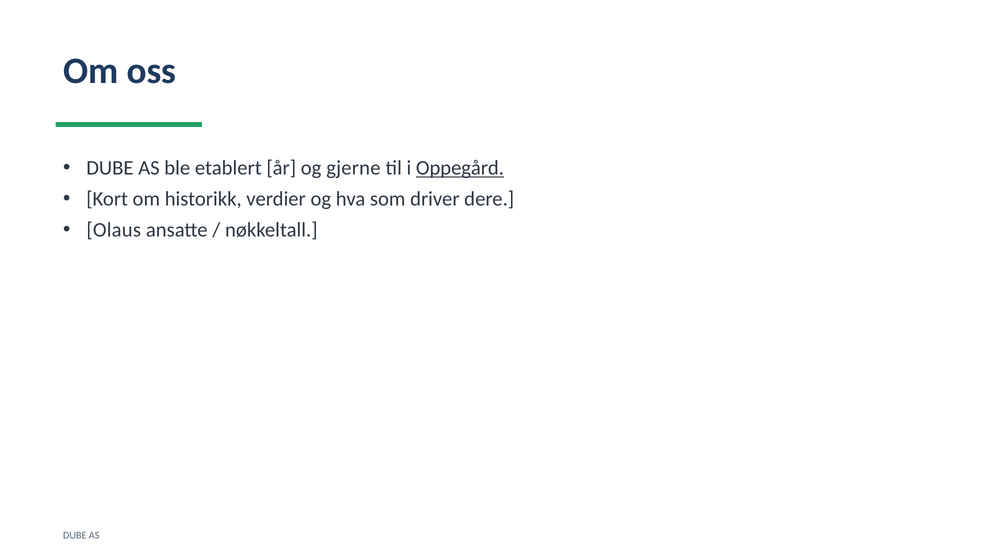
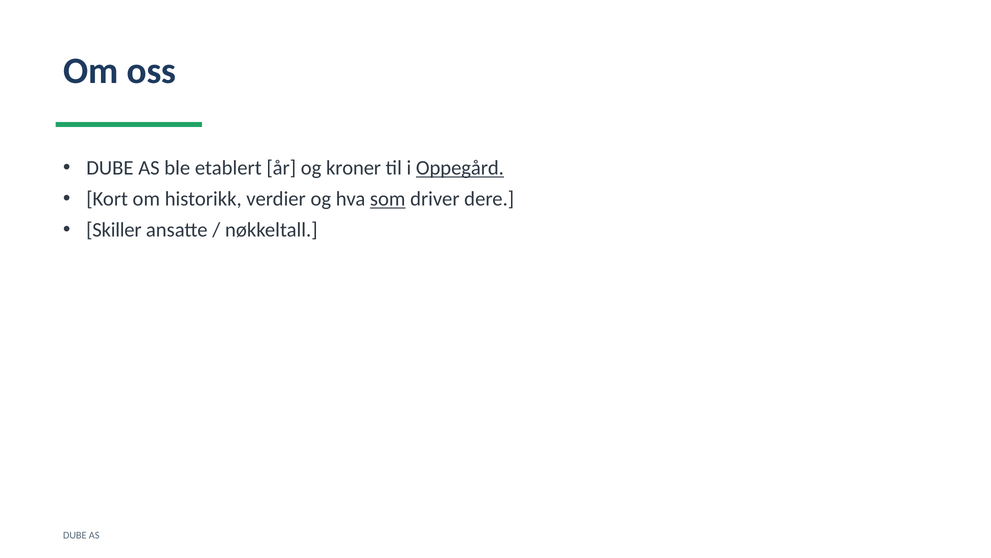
gjerne: gjerne -> kroner (354, 168)
som underline: none -> present (388, 199)
Olaus: Olaus -> Skiller (114, 230)
